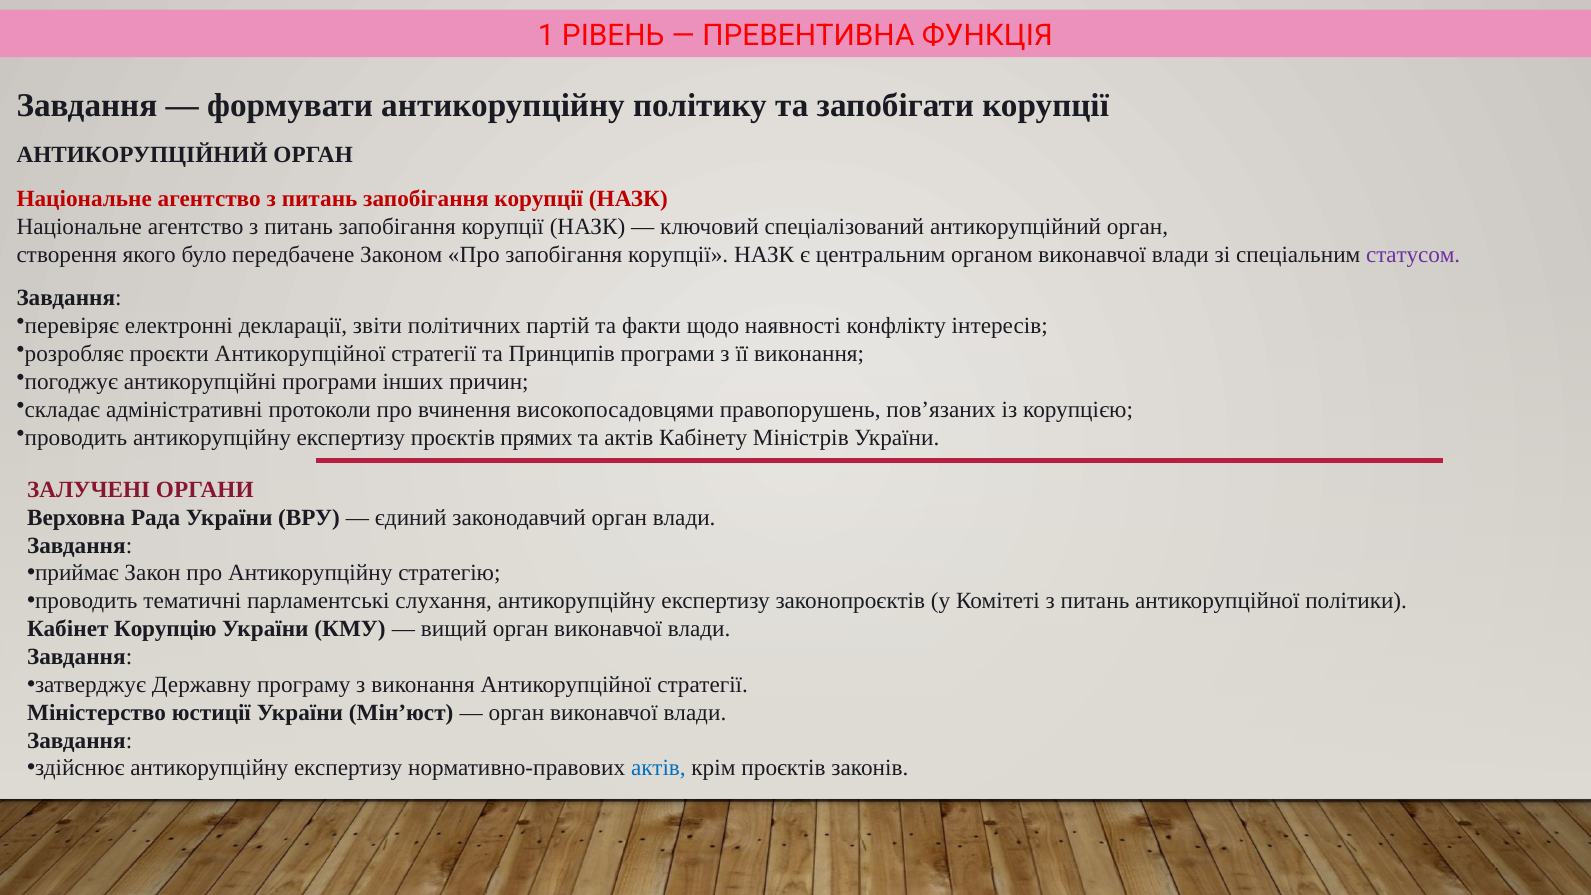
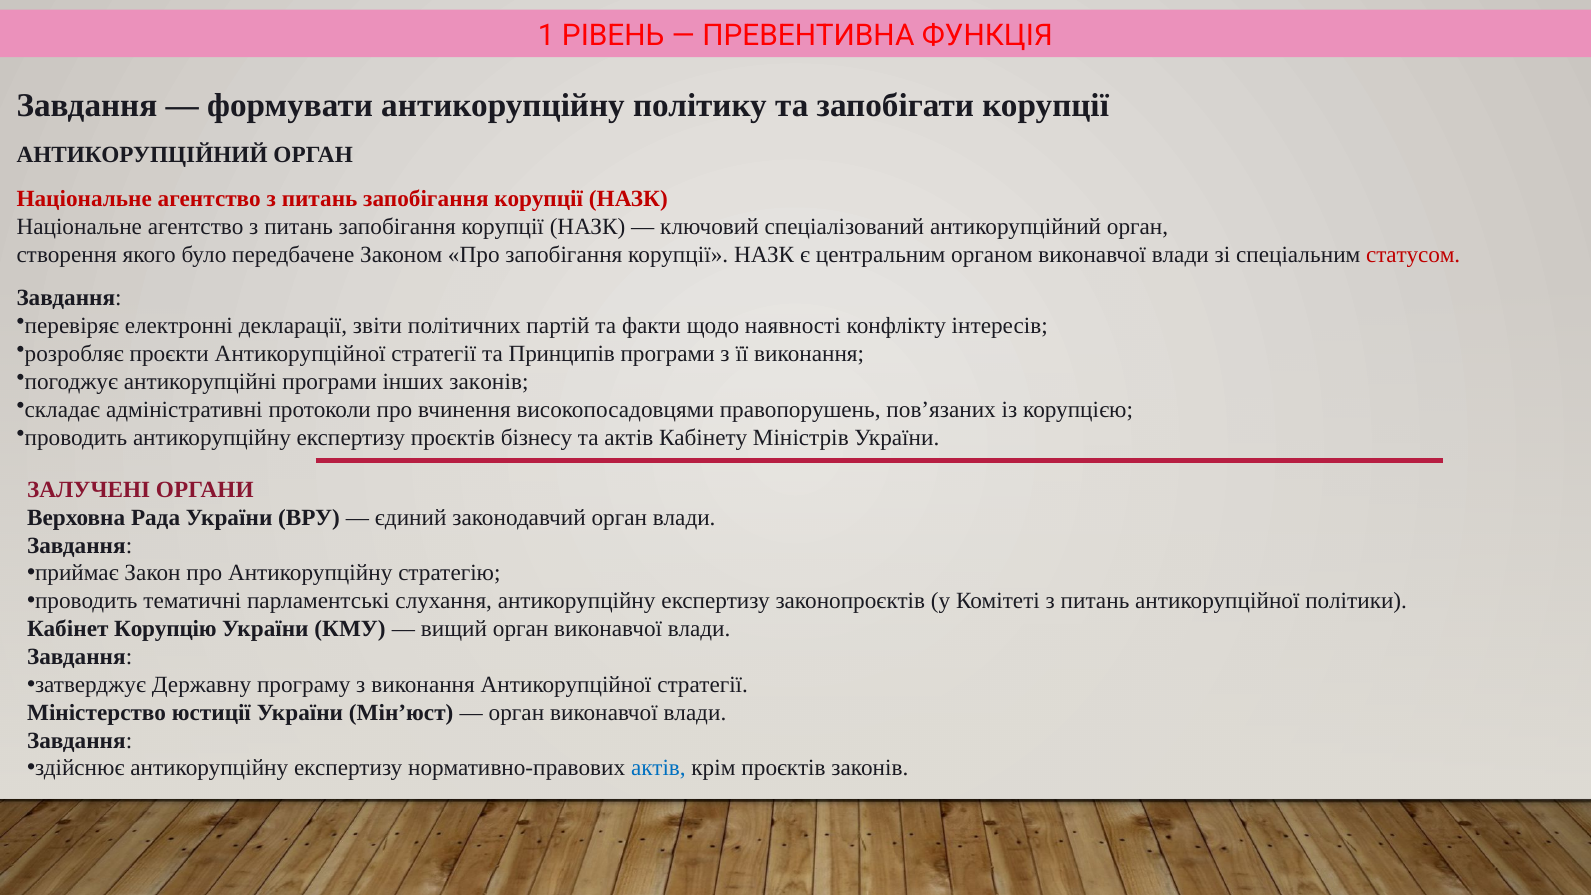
статусом colour: purple -> red (1413, 254)
інших причин: причин -> законів (489, 382)
прямих: прямих -> бізнесу (537, 437)
